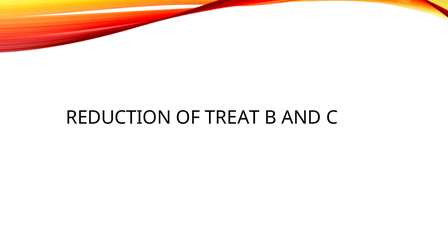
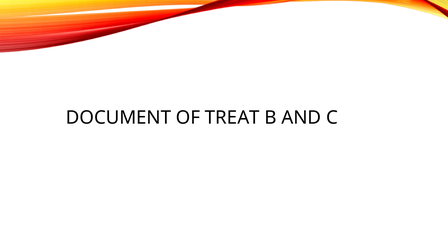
REDUCTION: REDUCTION -> DOCUMENT (119, 118)
